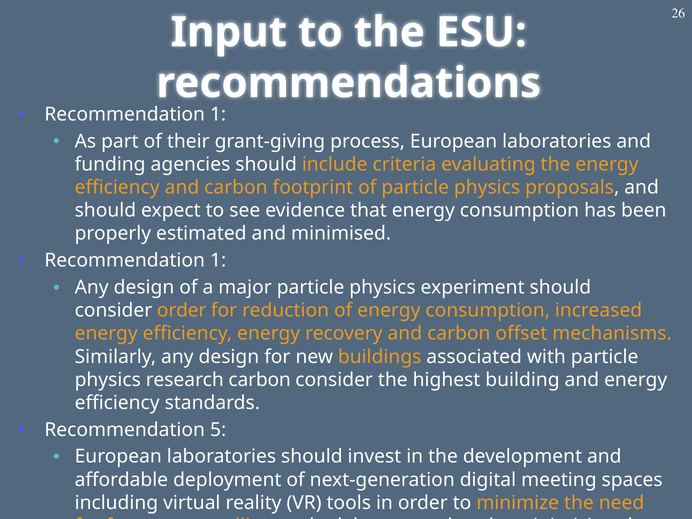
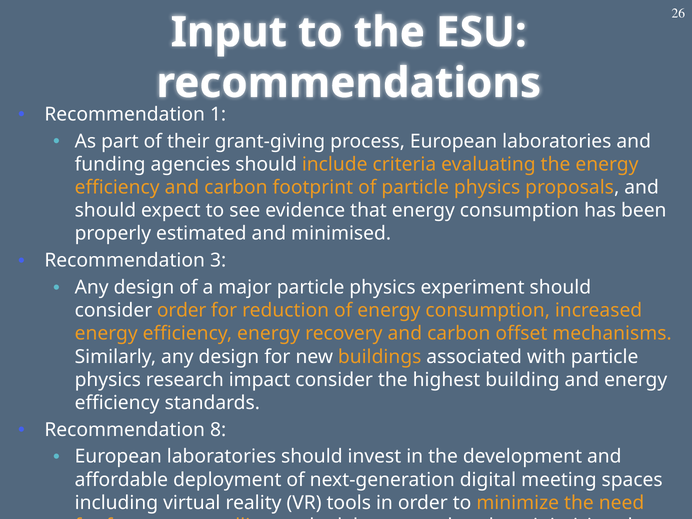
1: 1 -> 3 (218, 261)
research carbon: carbon -> impact (260, 380)
5: 5 -> 8 (218, 430)
